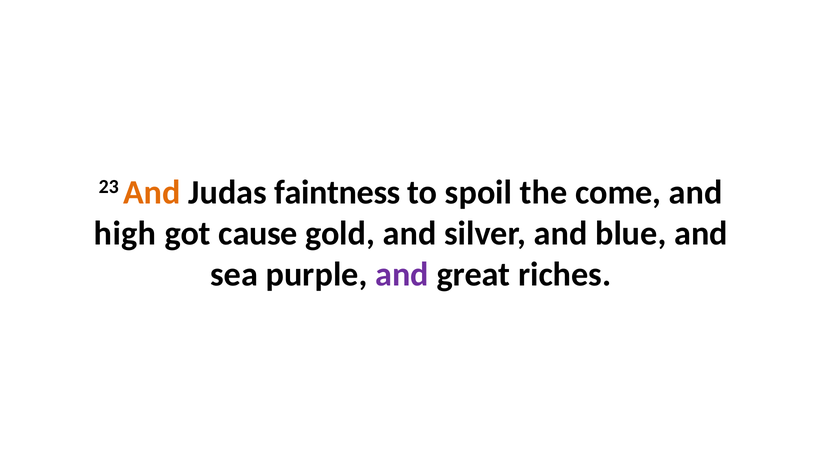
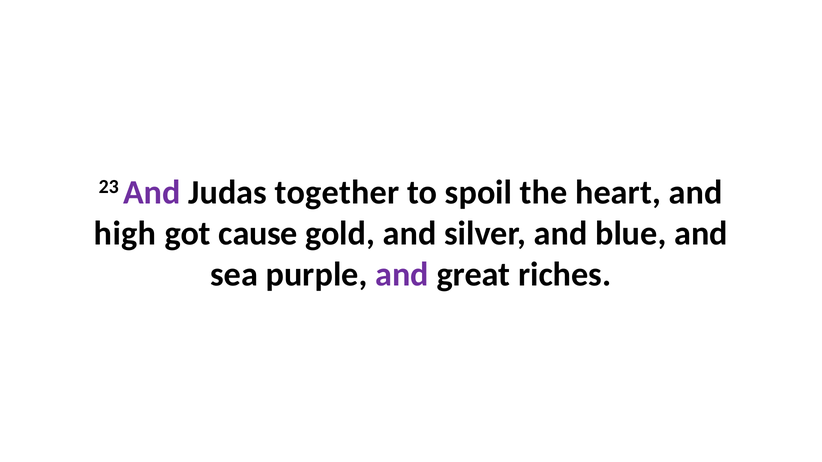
And colour: orange -> purple (152, 192)
faintness: faintness -> together (337, 192)
come: come -> heart (618, 192)
